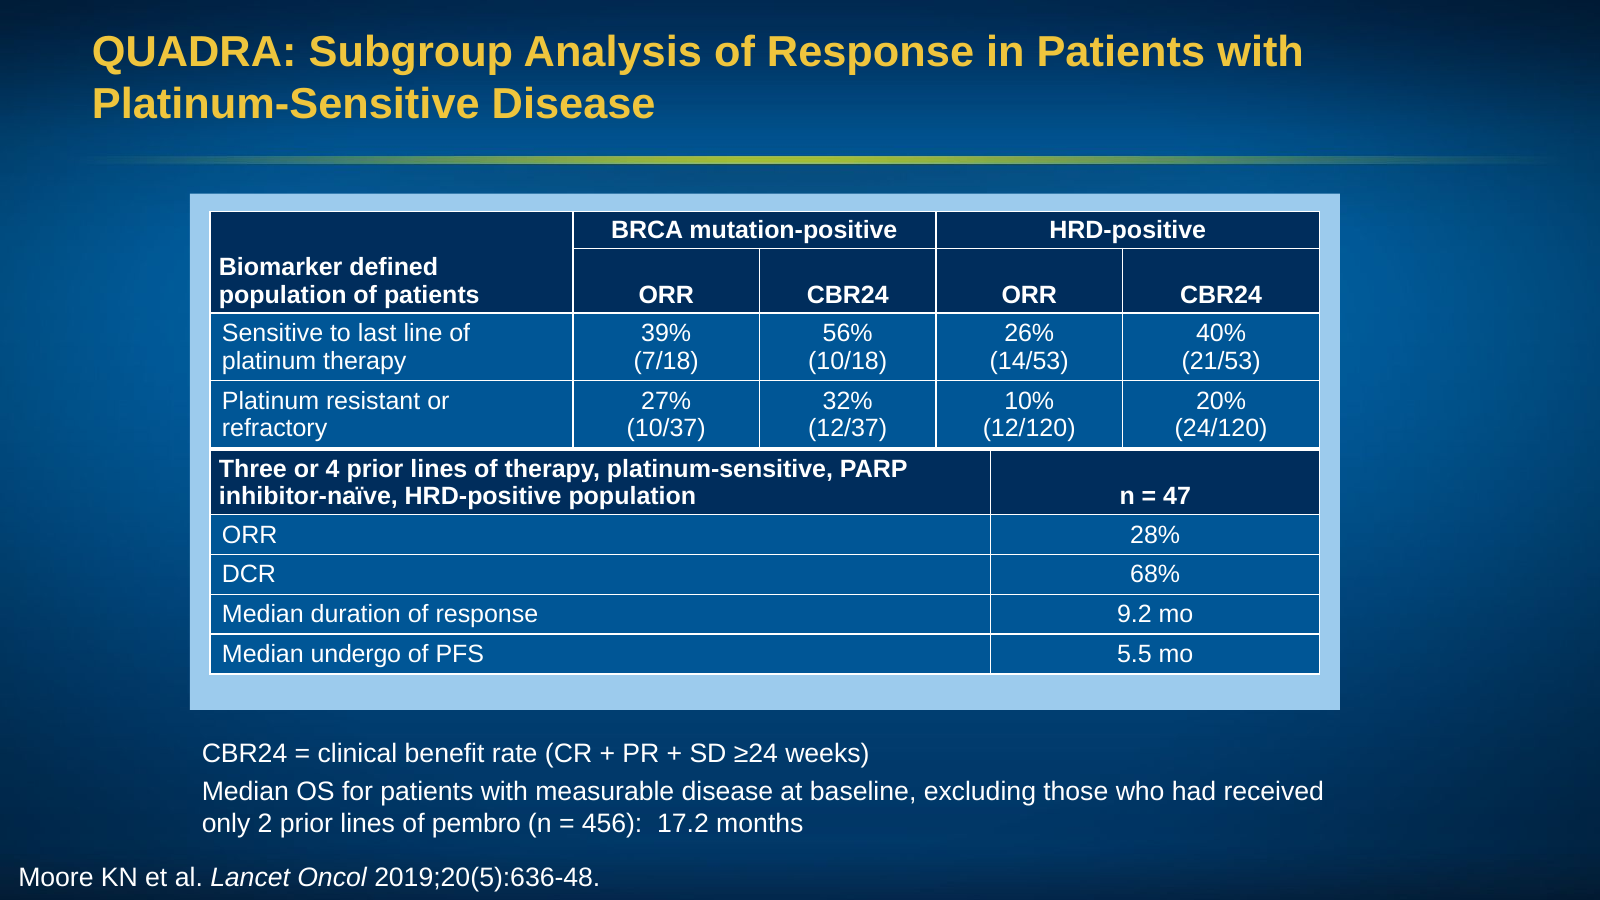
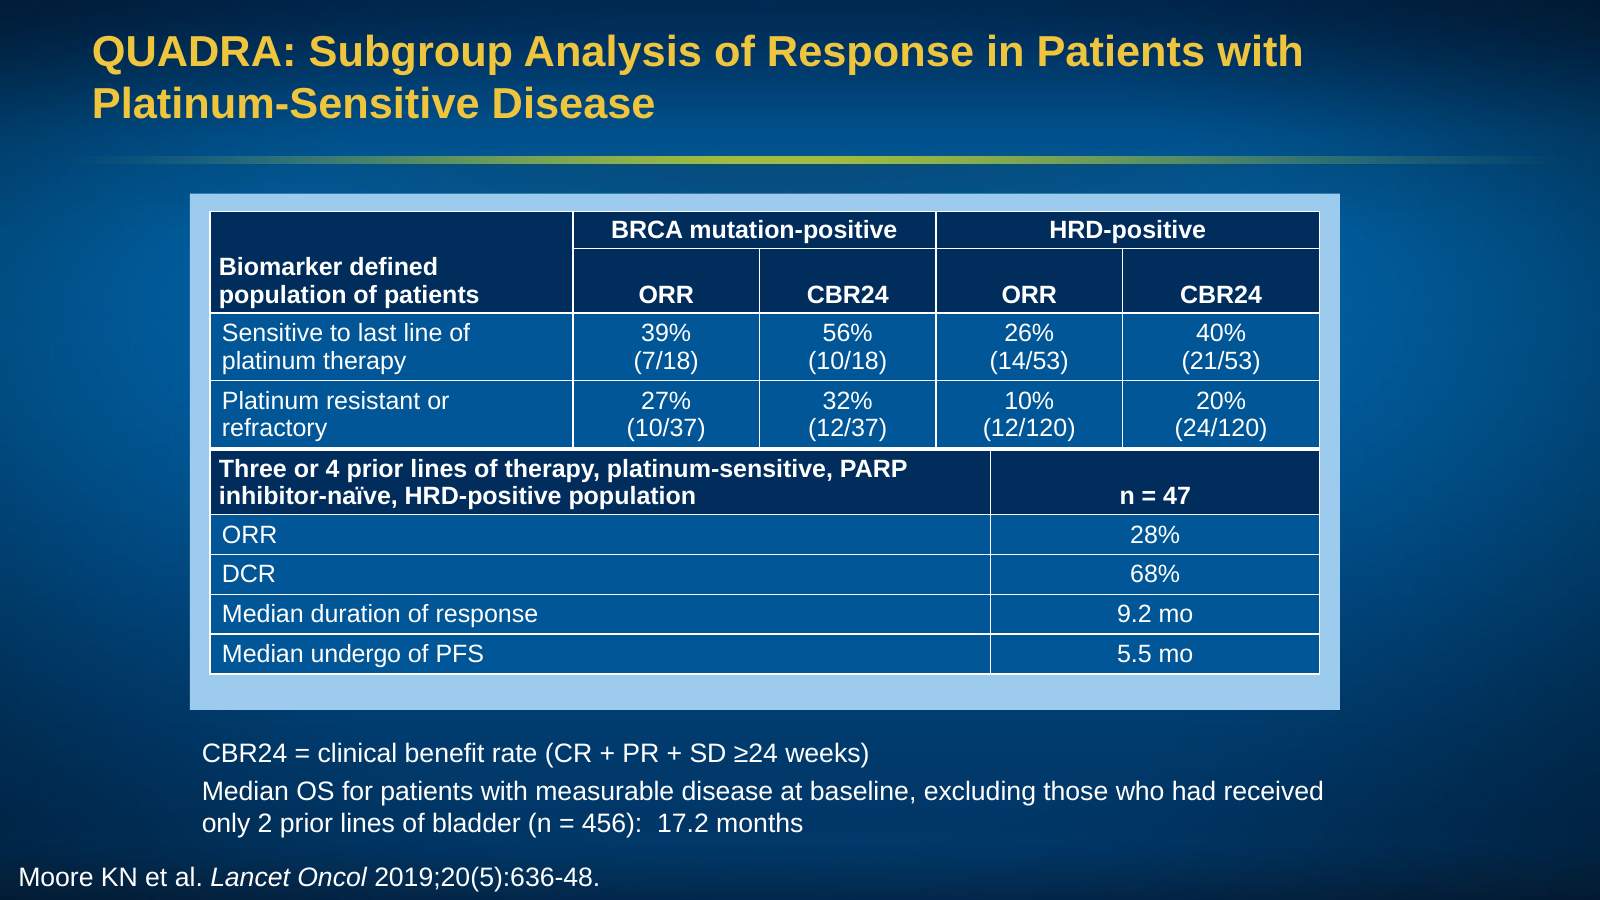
pembro: pembro -> bladder (476, 824)
